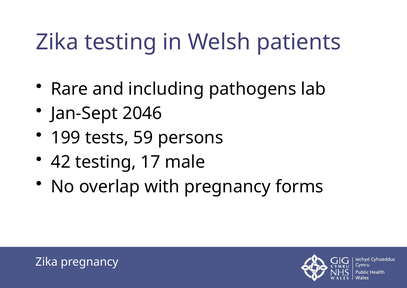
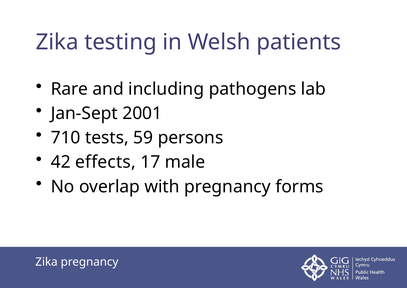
2046: 2046 -> 2001 (142, 113)
199: 199 -> 710 (66, 138)
42 testing: testing -> effects (105, 162)
